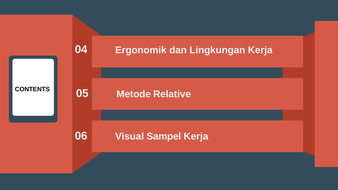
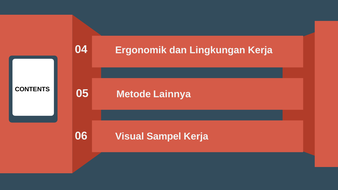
Relative: Relative -> Lainnya (172, 94)
